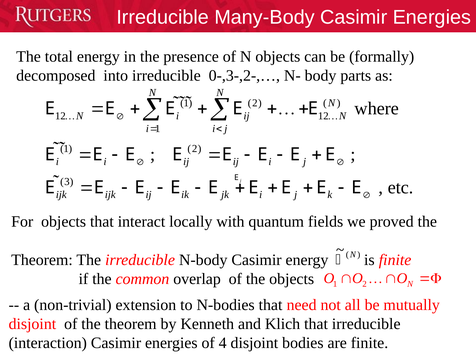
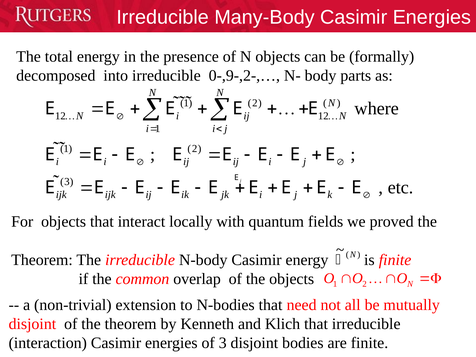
0-,3-,2-,…: 0-,3-,2-,… -> 0-,9-,2-,… (244, 76)
of 4: 4 -> 3 (223, 343)
